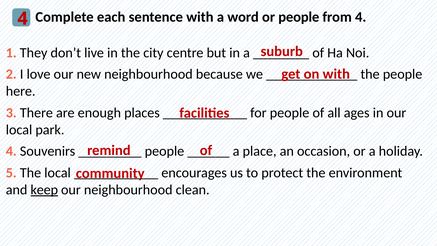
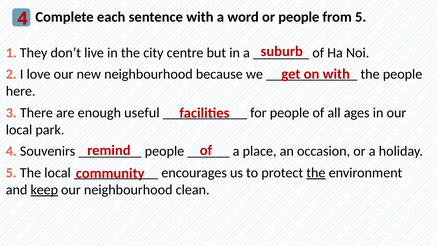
from 4: 4 -> 5 (361, 17)
places: places -> useful (142, 113)
the underline: none -> present (316, 173)
